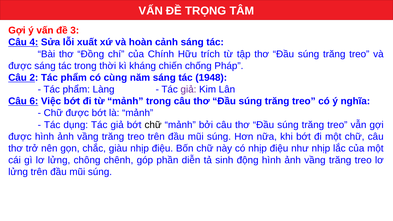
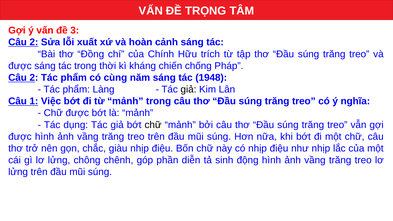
4: 4 -> 2 (34, 42)
giả colour: purple -> black (188, 89)
6: 6 -> 1 (34, 101)
